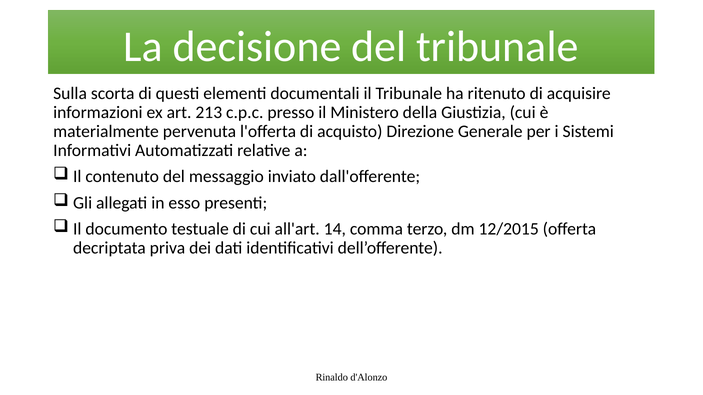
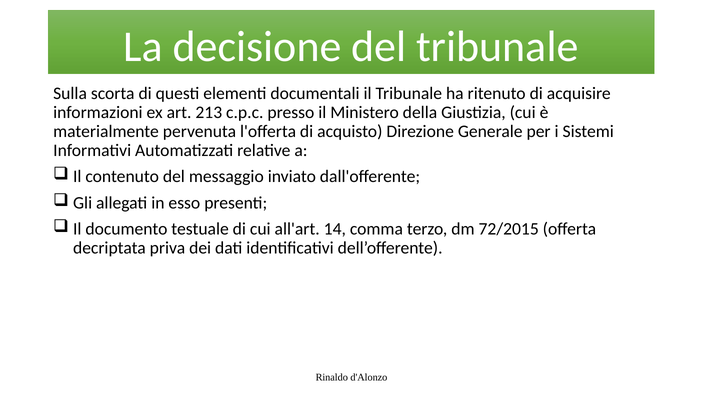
12/2015: 12/2015 -> 72/2015 (509, 229)
